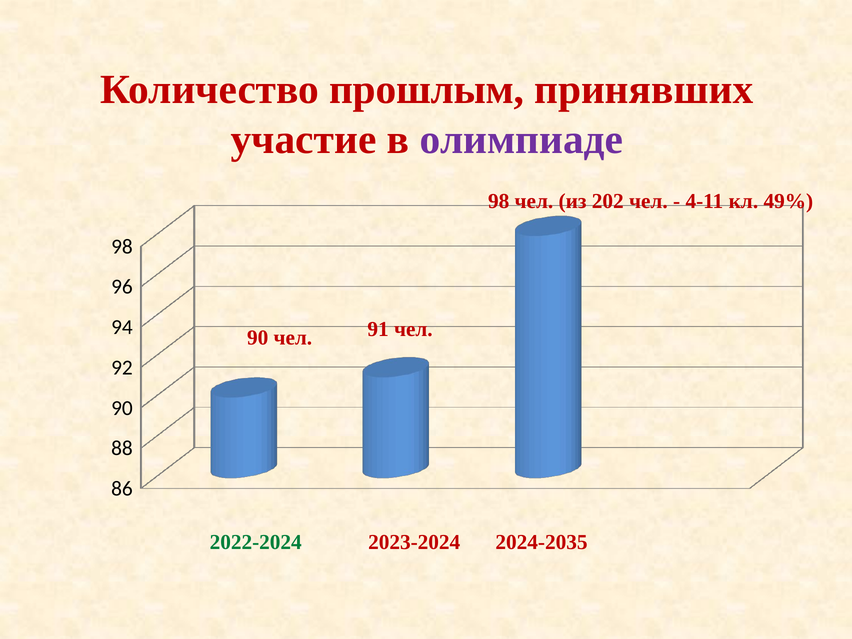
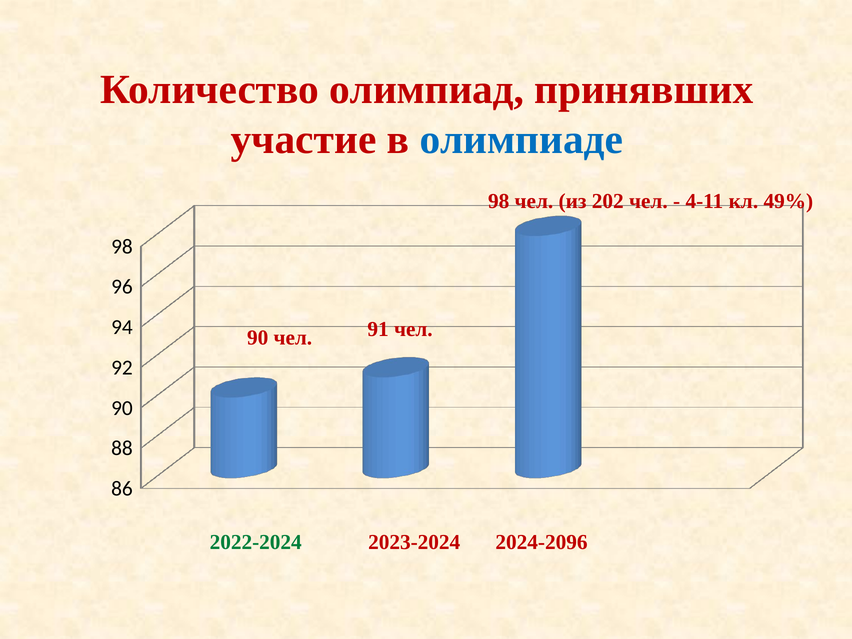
прошлым: прошлым -> олимпиад (427, 90)
олимпиаде colour: purple -> blue (521, 140)
2024-2035: 2024-2035 -> 2024-2096 (541, 542)
